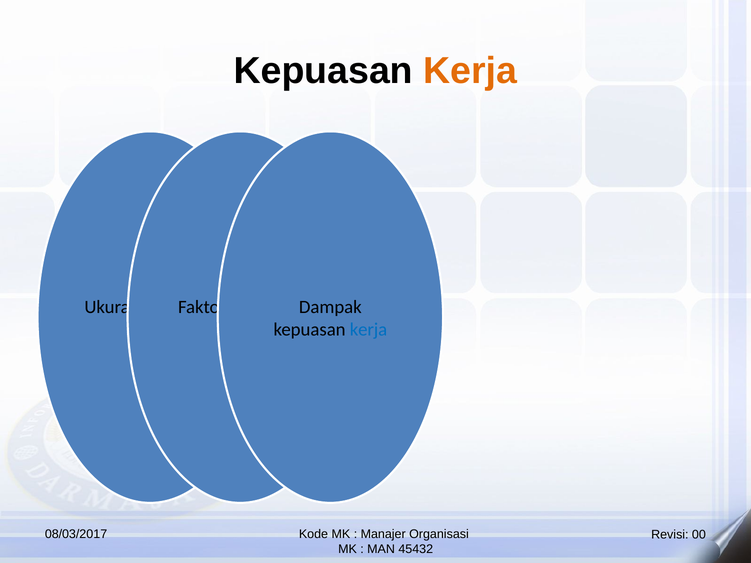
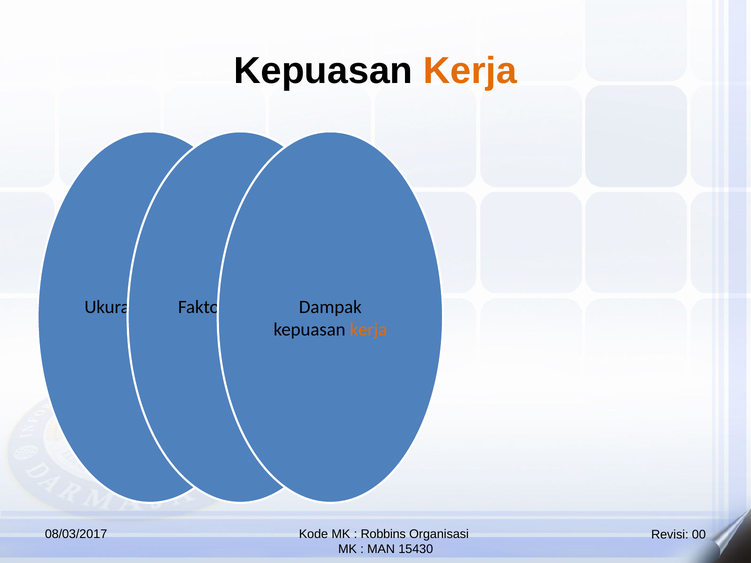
kerja colour: blue -> orange (369, 330)
Manajer: Manajer -> Robbins (383, 534)
45432: 45432 -> 15430 (416, 549)
